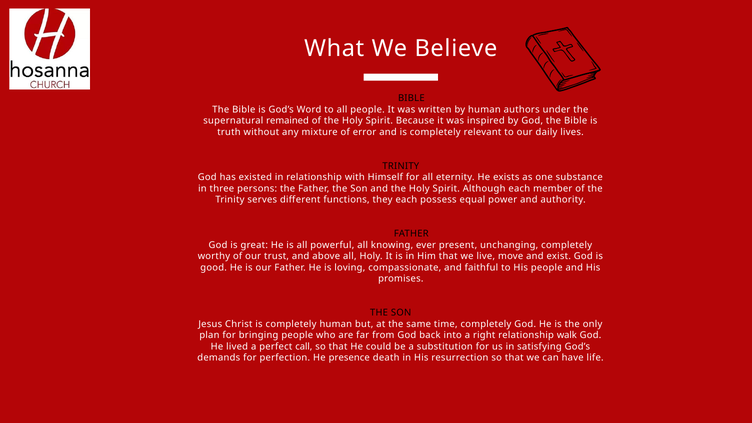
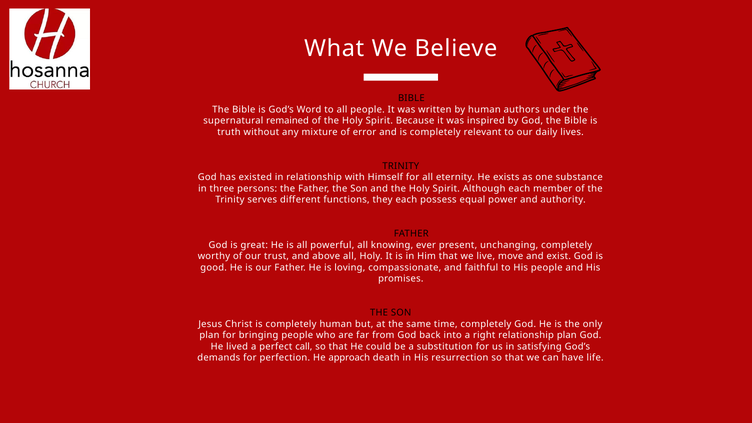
relationship walk: walk -> plan (567, 335)
presence: presence -> approach (349, 358)
